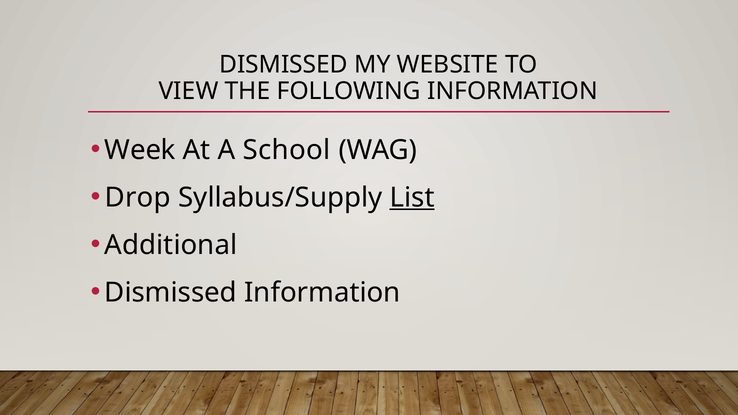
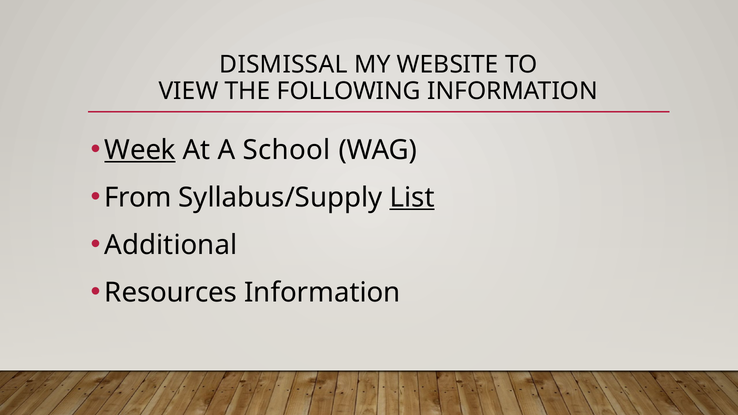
DISMISSED: DISMISSED -> DISMISSAL (283, 65)
Week underline: none -> present (140, 150)
Drop: Drop -> From (138, 197)
Dismissed: Dismissed -> Resources (171, 293)
